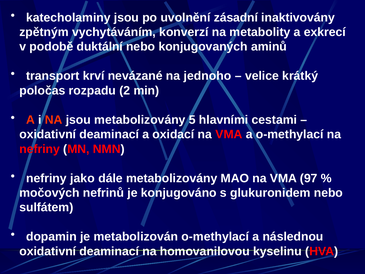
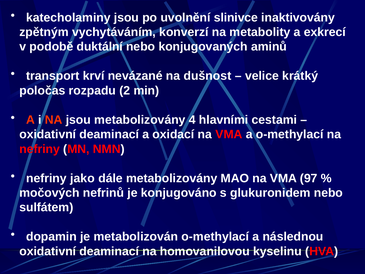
zásadní: zásadní -> slinivce (236, 17)
jednoho: jednoho -> dušnost (207, 76)
5: 5 -> 4 (192, 120)
